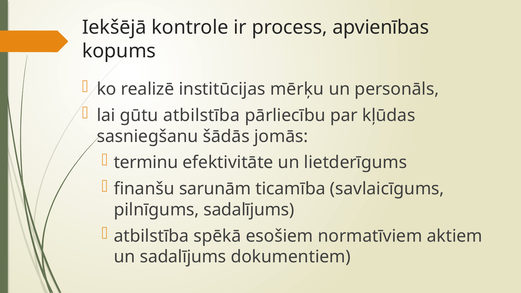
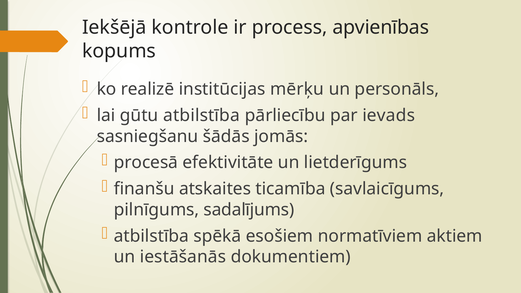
kļūdas: kļūdas -> ievads (389, 115)
terminu: terminu -> procesā (146, 163)
sarunām: sarunām -> atskaites (215, 189)
un sadalījums: sadalījums -> iestāšanās (183, 257)
